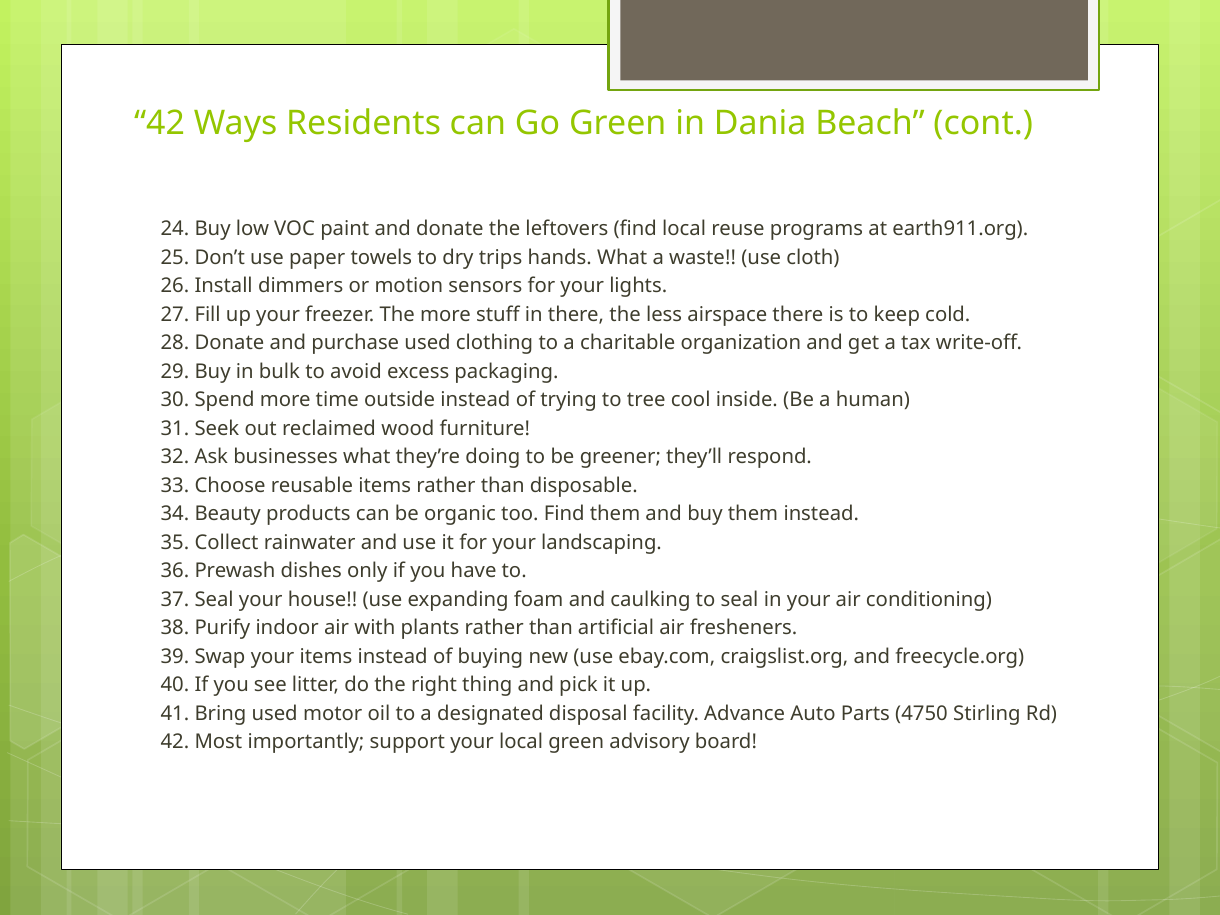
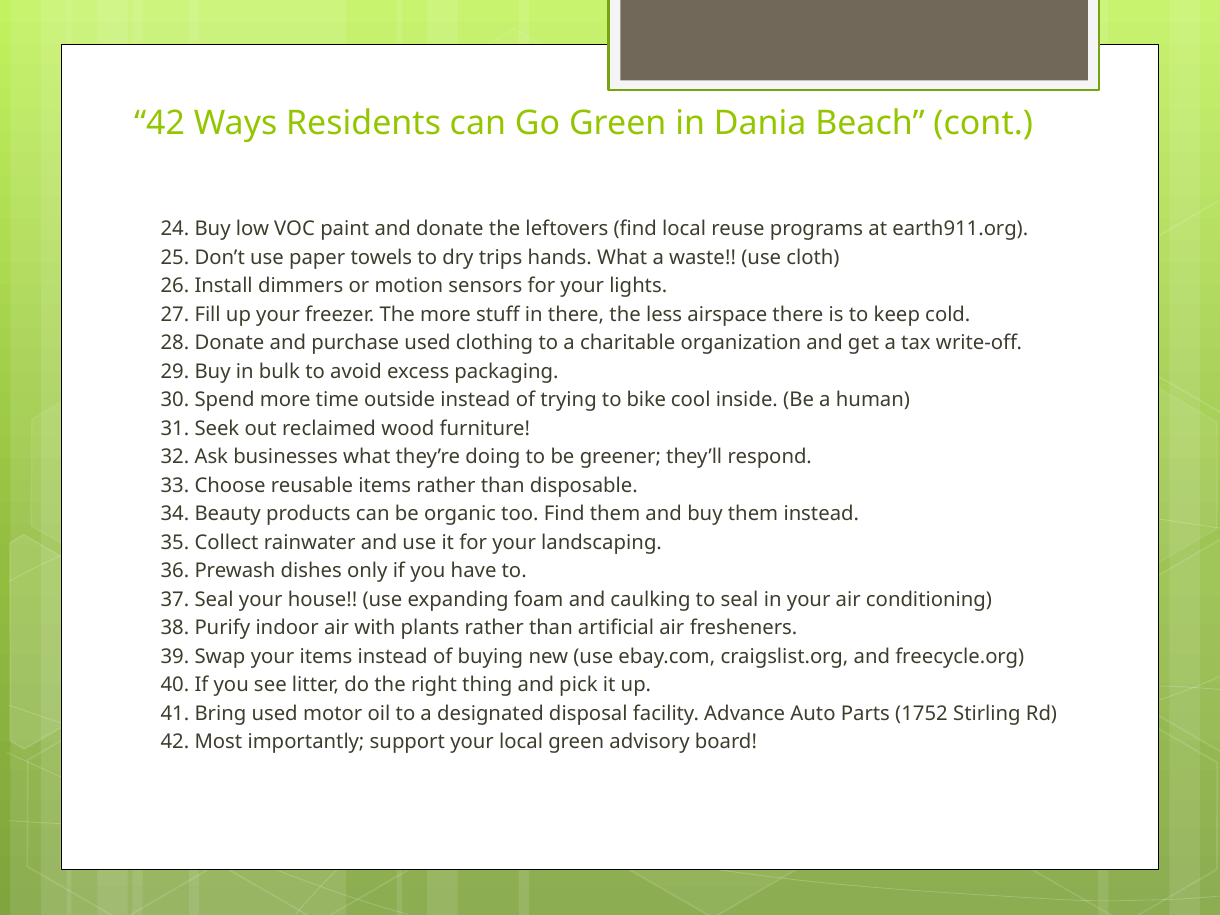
tree: tree -> bike (646, 400)
4750: 4750 -> 1752 (922, 713)
